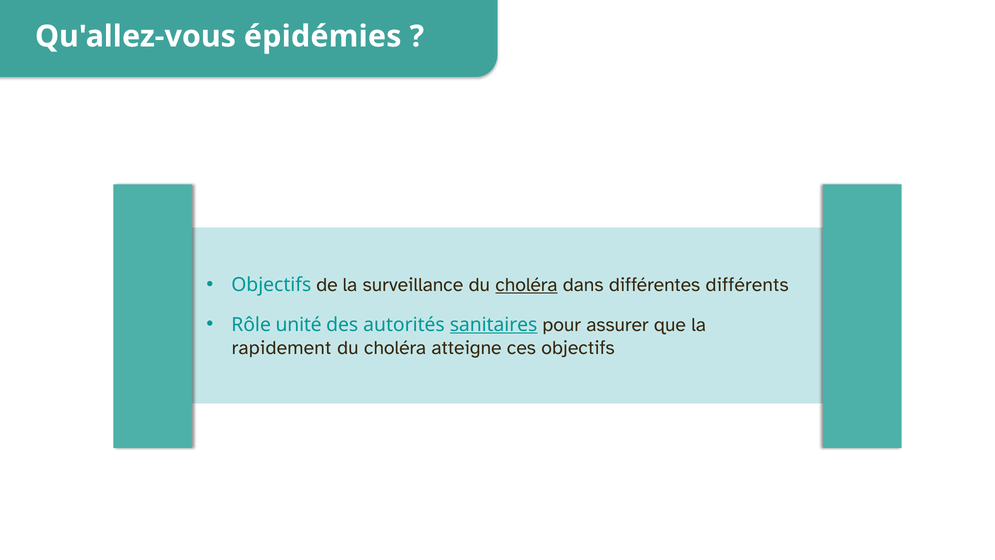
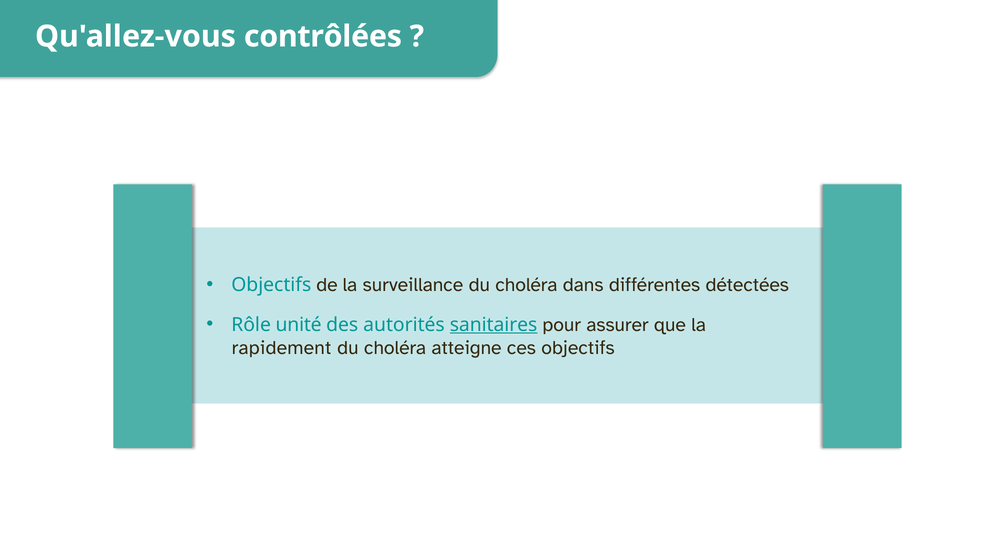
épidémies: épidémies -> contrôlées (323, 36)
choléra underline: present -> none (526, 285)
différents: différents -> détectées (747, 285)
